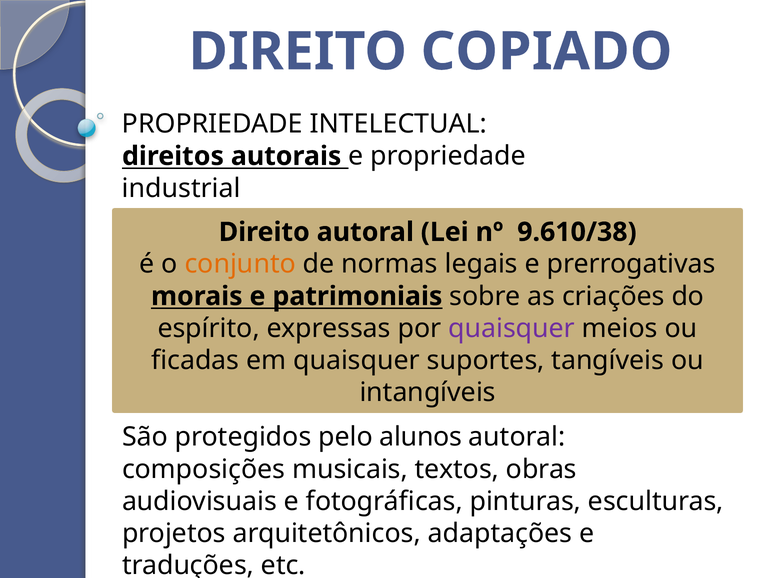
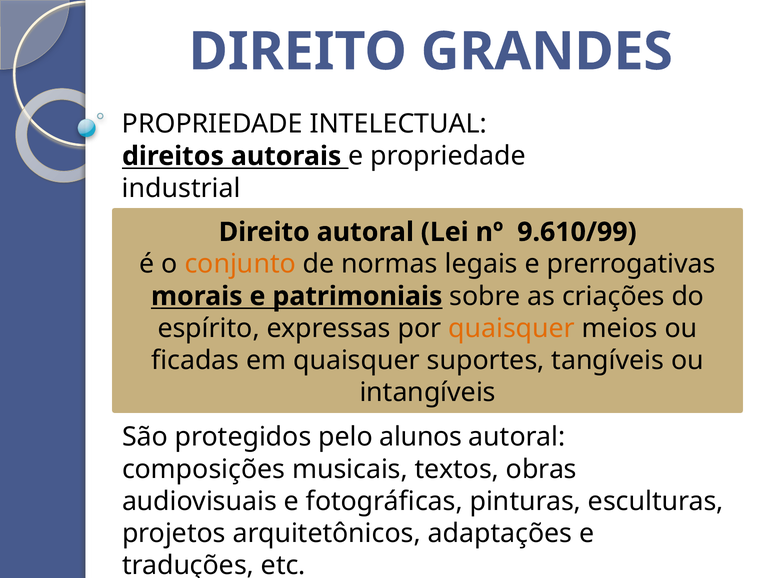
COPIADO: COPIADO -> GRANDES (547, 52)
9.610/38: 9.610/38 -> 9.610/99 (577, 232)
quaisquer colour: purple -> orange (512, 328)
